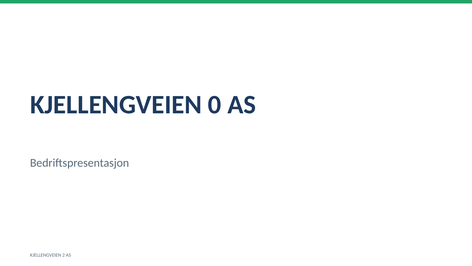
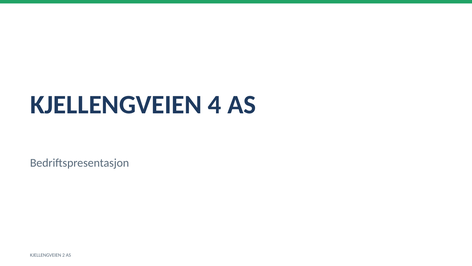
0: 0 -> 4 (215, 105)
